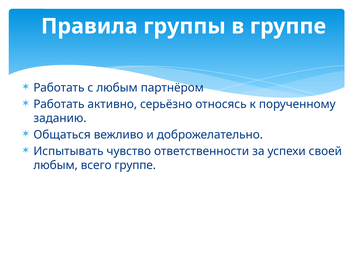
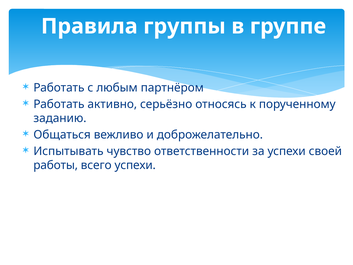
любым: любым -> работы (56, 165)
всего группе: группе -> успехи (135, 165)
